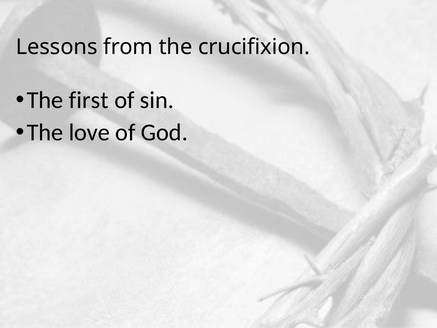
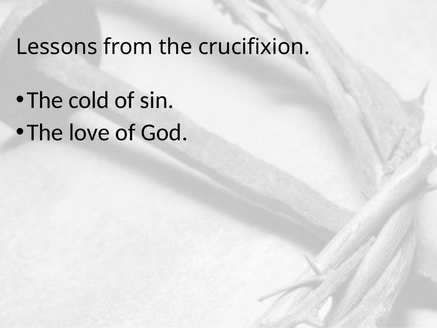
first: first -> cold (89, 100)
